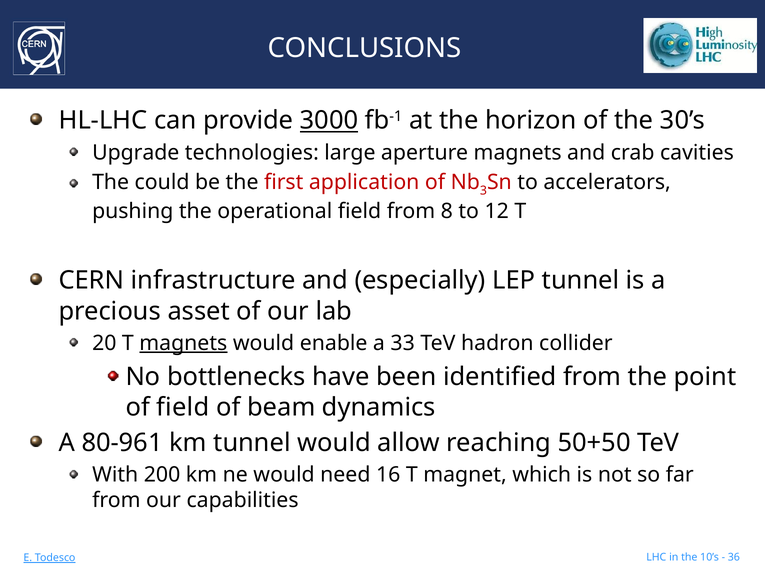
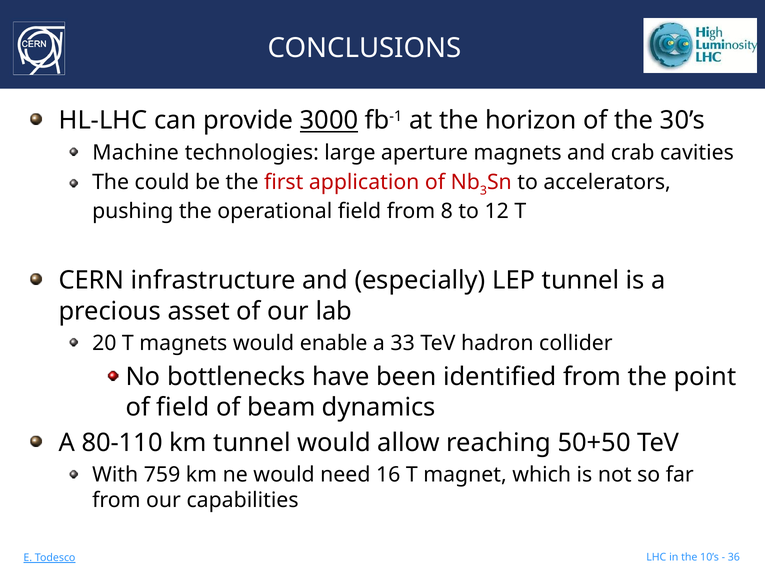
Upgrade: Upgrade -> Machine (136, 153)
magnets underline: present -> none (183, 343)
80-961: 80-961 -> 80-110 (122, 443)
200: 200 -> 759 (162, 475)
